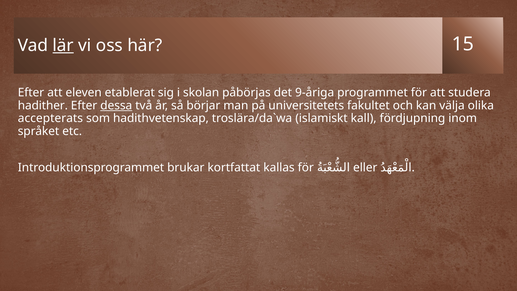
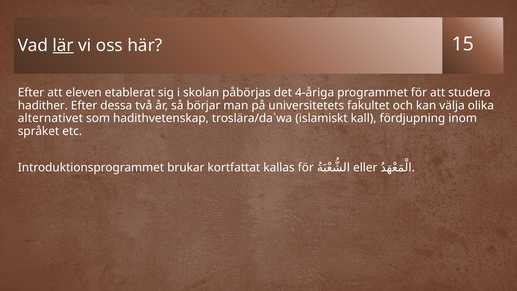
9-åriga: 9-åriga -> 4-åriga (315, 93)
dessa underline: present -> none (116, 105)
accepterats: accepterats -> alternativet (50, 118)
